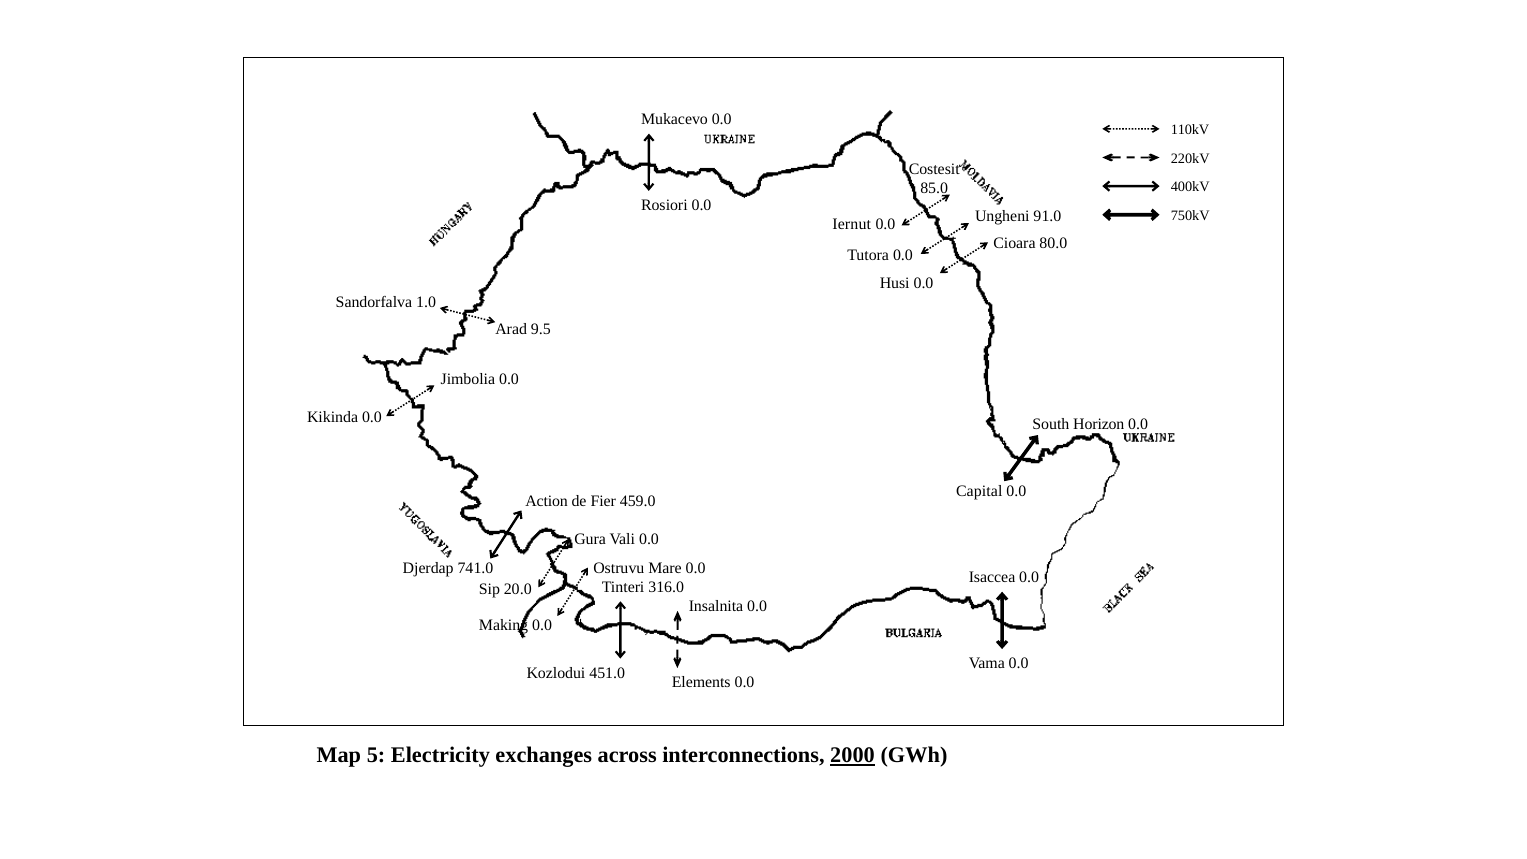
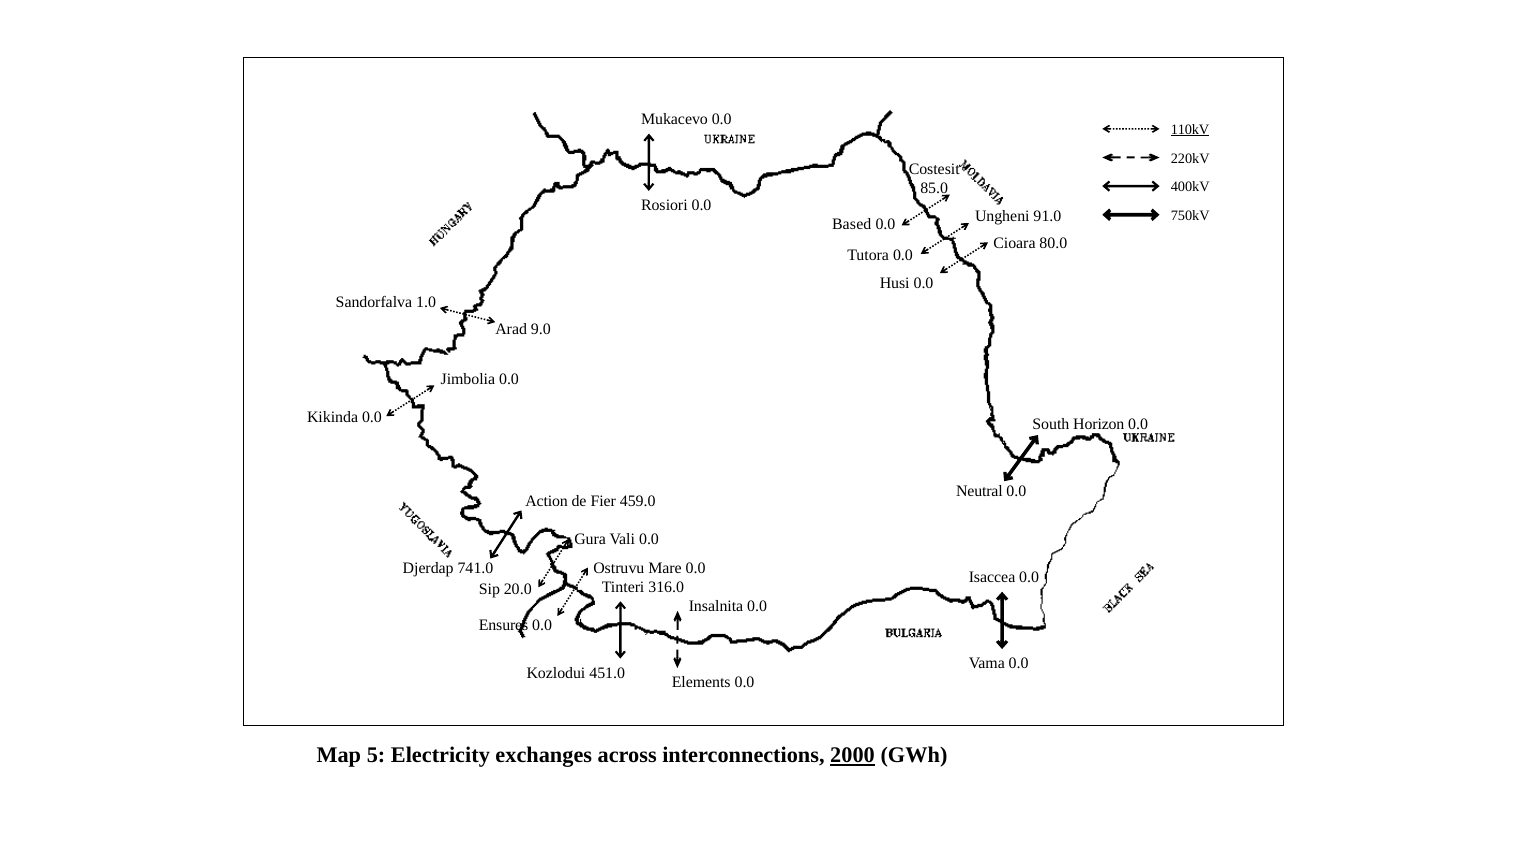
110kV underline: none -> present (1190, 130)
Iernut: Iernut -> Based (852, 224)
9.5: 9.5 -> 9.0 (541, 329)
Capital: Capital -> Neutral (979, 491)
Making: Making -> Ensures (504, 625)
